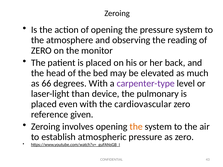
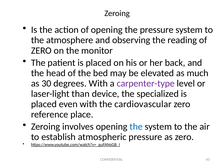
66: 66 -> 30 (46, 84)
pulmonary: pulmonary -> specialized (158, 94)
given: given -> place (82, 115)
the colour: orange -> blue (136, 127)
